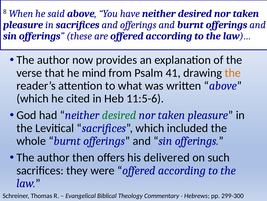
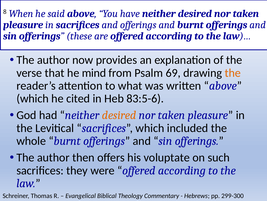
41: 41 -> 69 (173, 73)
11:5-6: 11:5-6 -> 83:5-6 (145, 98)
desired colour: green -> orange (119, 115)
delivered: delivered -> voluptate (167, 157)
